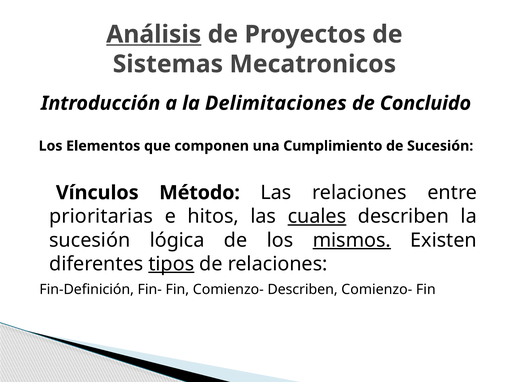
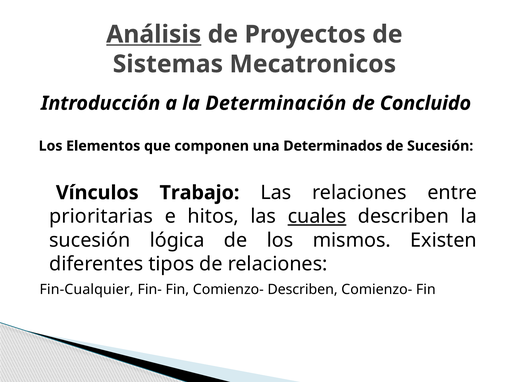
Delimitaciones: Delimitaciones -> Determinación (276, 103)
Cumplimiento: Cumplimiento -> Determinados (333, 146)
Método: Método -> Trabajo (199, 193)
mismos underline: present -> none (352, 240)
tipos underline: present -> none (171, 264)
Fin-Definición: Fin-Definición -> Fin-Cualquier (87, 289)
